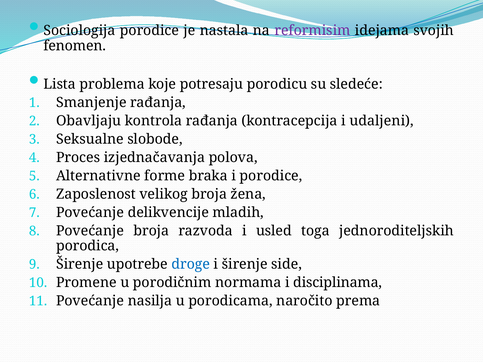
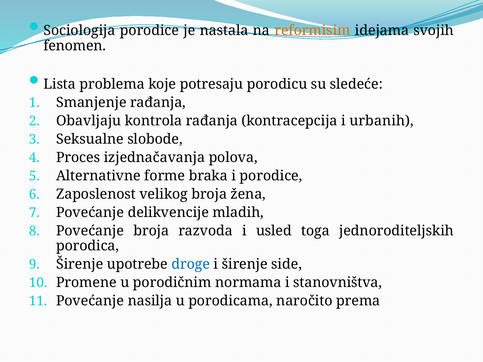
reformisim colour: purple -> orange (312, 31)
udaljeni: udaljeni -> urbanih (382, 121)
disciplinama: disciplinama -> stanovništva (338, 283)
